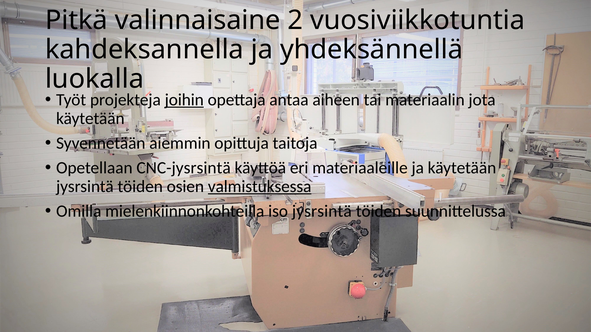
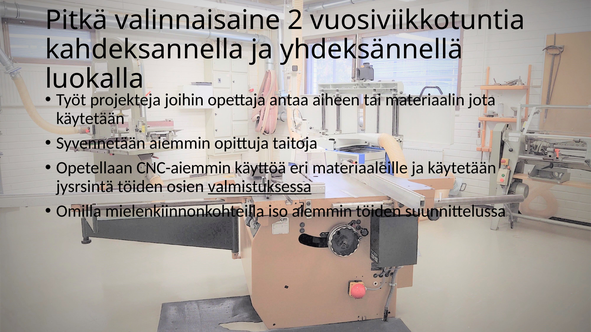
joihin underline: present -> none (184, 100)
CNC-jysrsintä: CNC-jysrsintä -> CNC-aiemmin (184, 168)
iso jysrsintä: jysrsintä -> aiemmin (322, 212)
